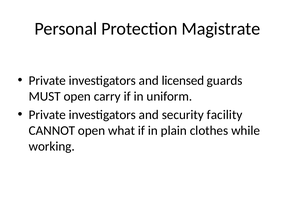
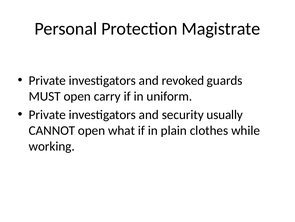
licensed: licensed -> revoked (183, 80)
facility: facility -> usually (225, 114)
